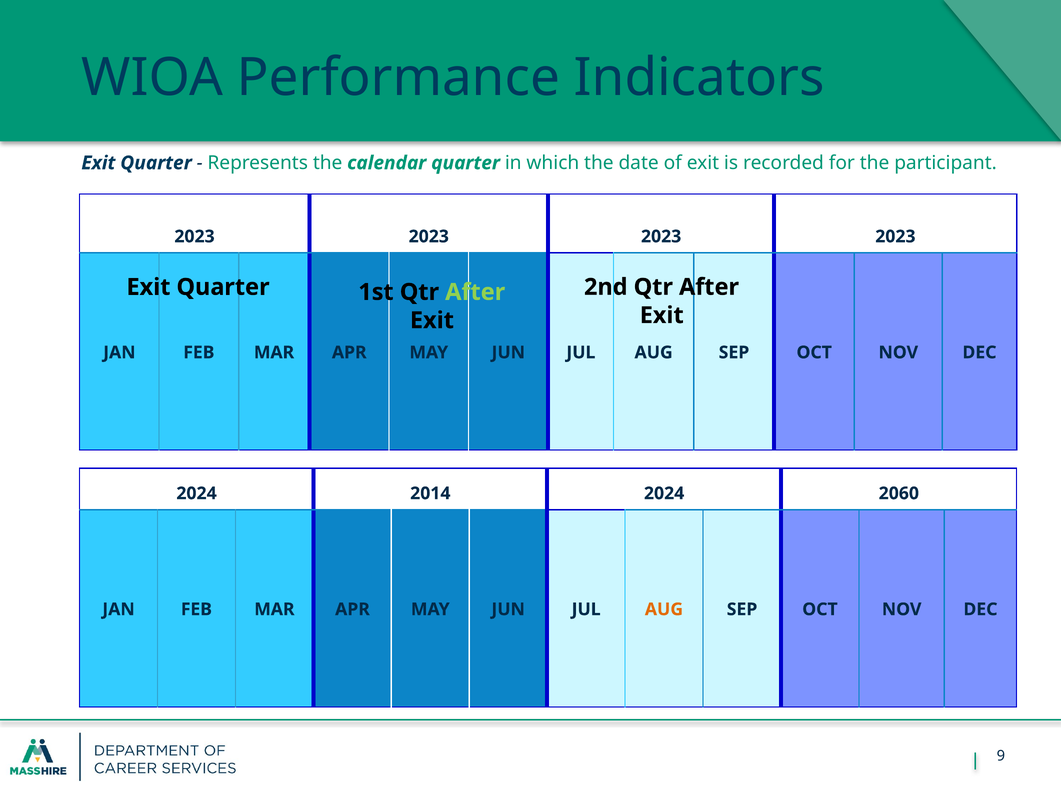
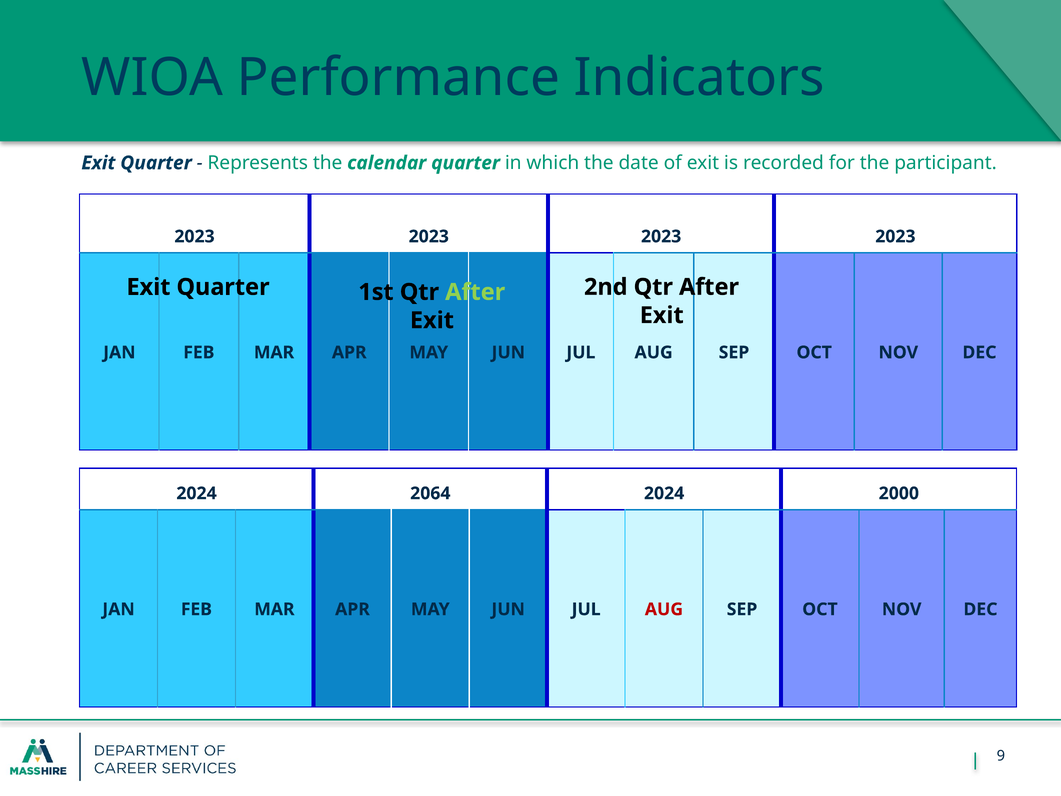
2014: 2014 -> 2064 (430, 493)
2060: 2060 -> 2000 (899, 493)
AUG colour: orange -> red (664, 609)
